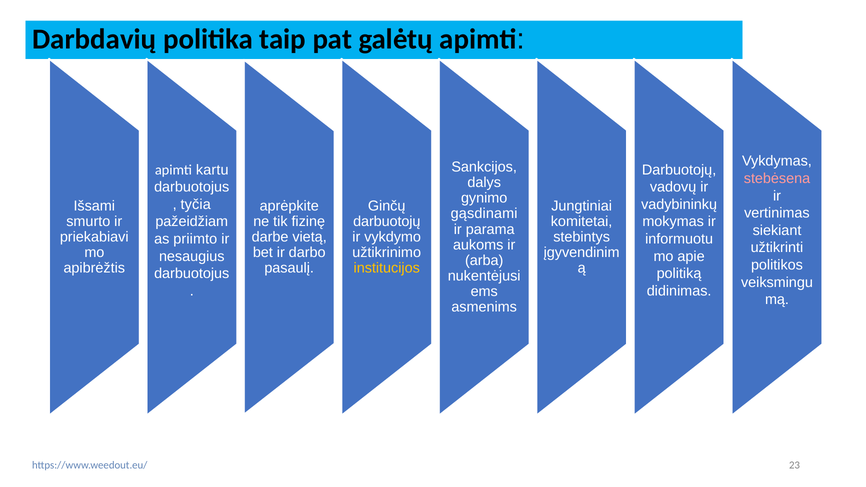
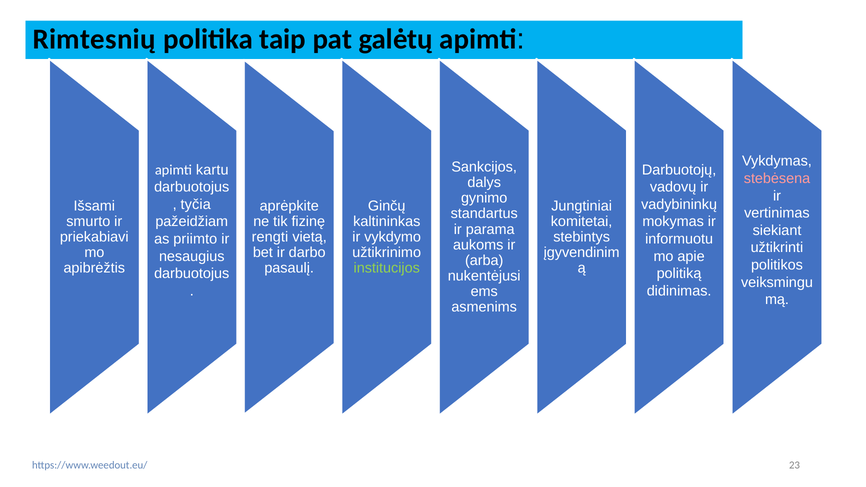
Darbdavių: Darbdavių -> Rimtesnių (94, 39)
gąsdinami: gąsdinami -> standartus (484, 214)
darbuotojų: darbuotojų -> kaltininkas (387, 222)
darbe: darbe -> rengti (270, 237)
institucijos colour: yellow -> light green (387, 268)
